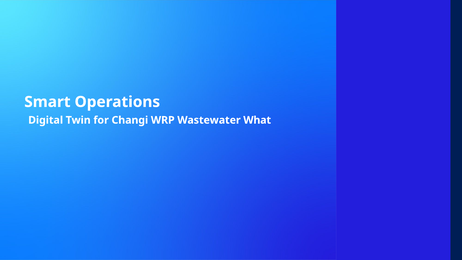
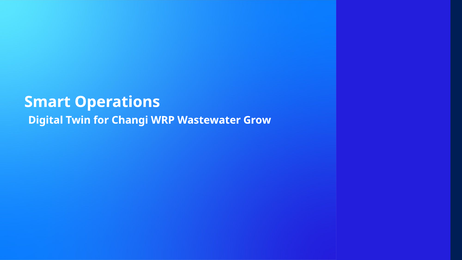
What: What -> Grow (257, 120)
